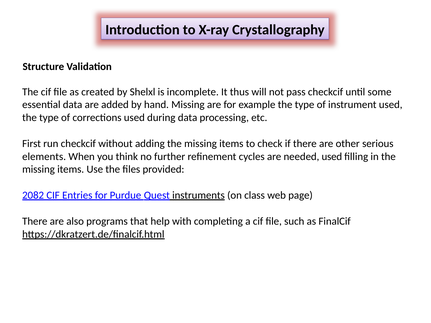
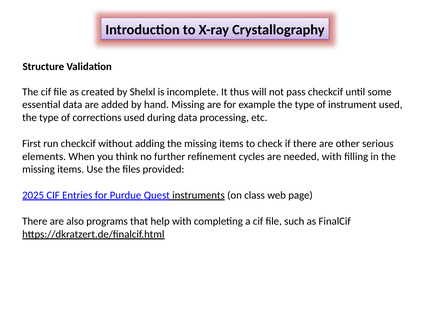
needed used: used -> with (332, 157)
2082: 2082 -> 2025 (33, 195)
